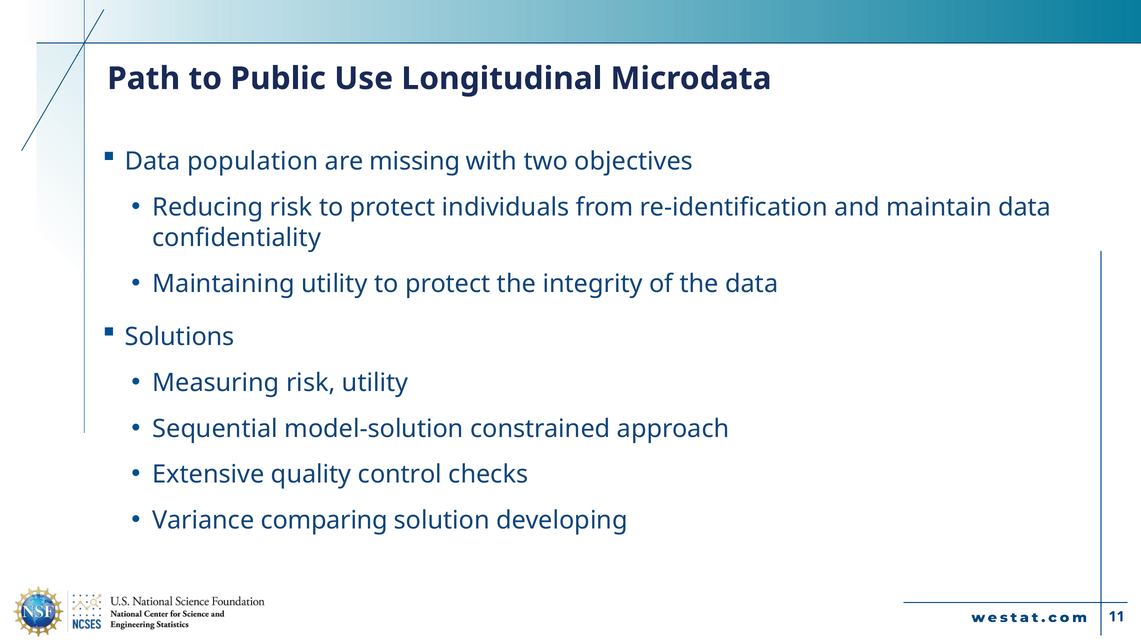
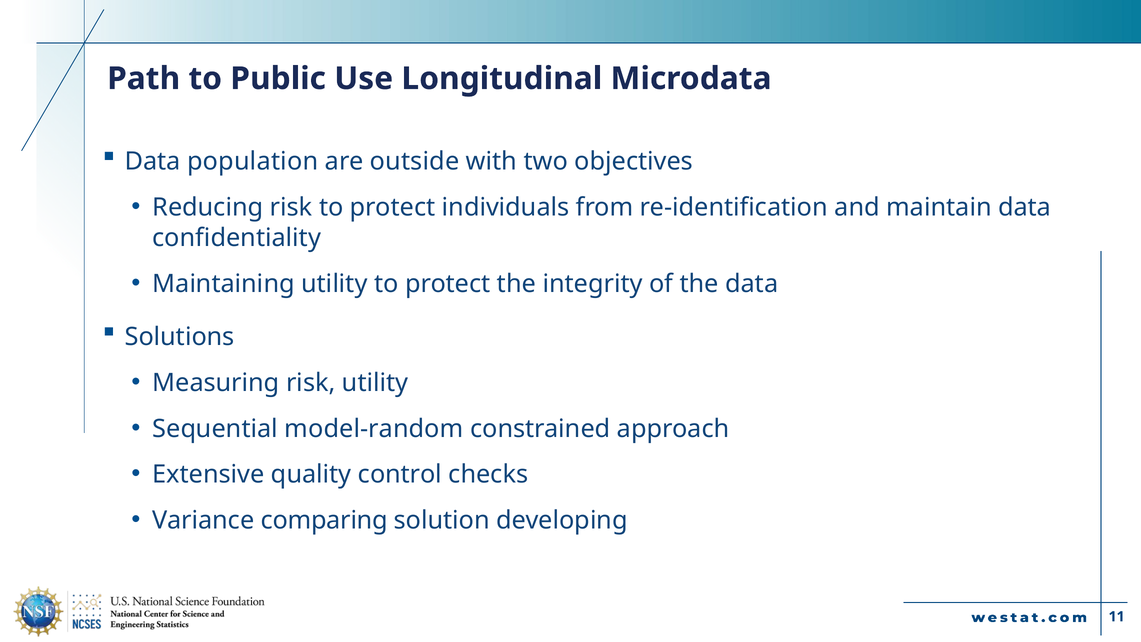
missing: missing -> outside (415, 162)
model-solution: model-solution -> model-random (374, 429)
